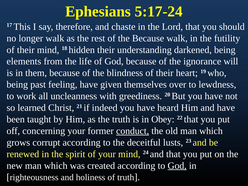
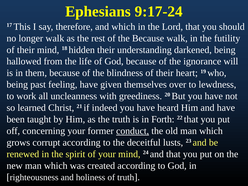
5:17-24: 5:17-24 -> 9:17-24 (159, 11)
and chaste: chaste -> which (123, 27)
elements: elements -> hallowed (24, 61)
Obey: Obey -> Forth (163, 119)
God underline: present -> none (177, 166)
